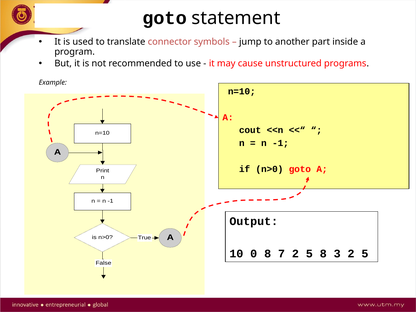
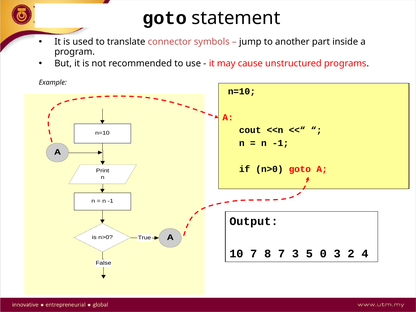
10 0: 0 -> 7 (254, 254)
7 2: 2 -> 3 (295, 254)
5 8: 8 -> 0 (323, 254)
3 2 5: 5 -> 4 (365, 254)
